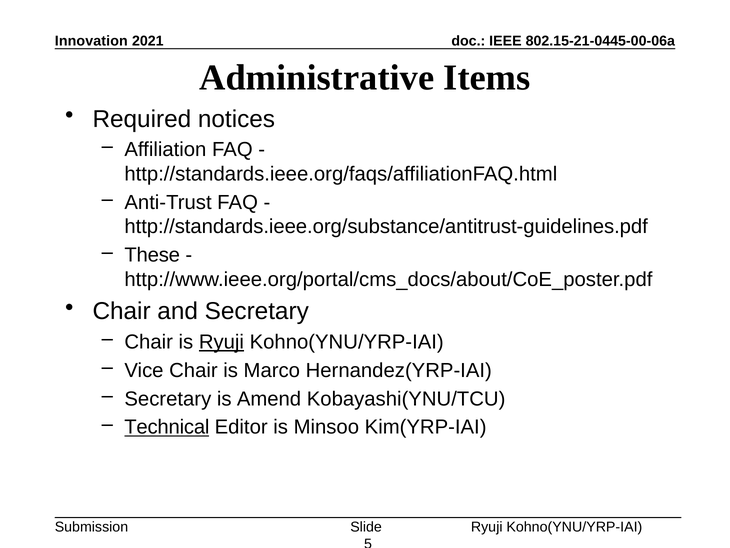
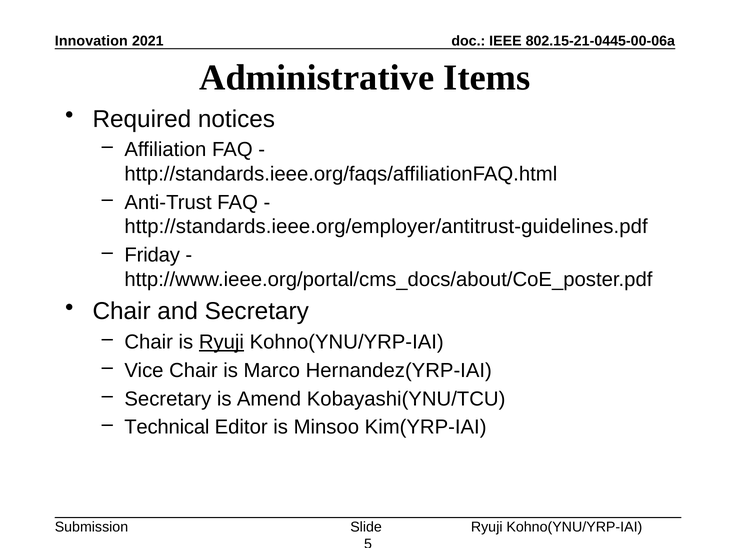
http://standards.ieee.org/substance/antitrust-guidelines.pdf: http://standards.ieee.org/substance/antitrust-guidelines.pdf -> http://standards.ieee.org/employer/antitrust-guidelines.pdf (386, 227)
These: These -> Friday (152, 255)
Technical underline: present -> none (167, 427)
